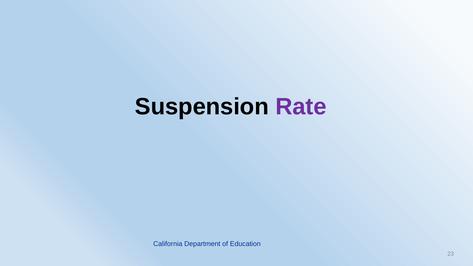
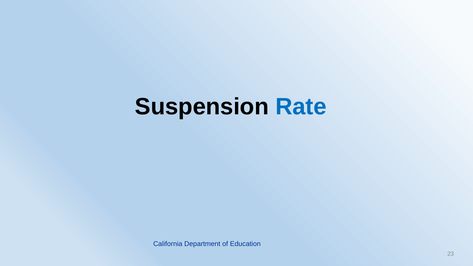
Rate colour: purple -> blue (301, 107)
